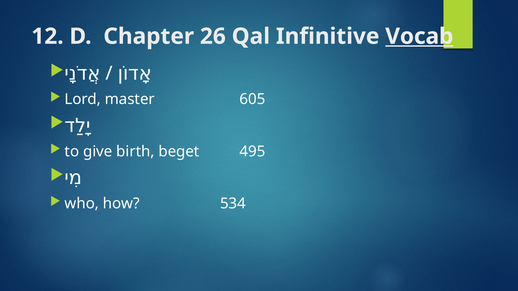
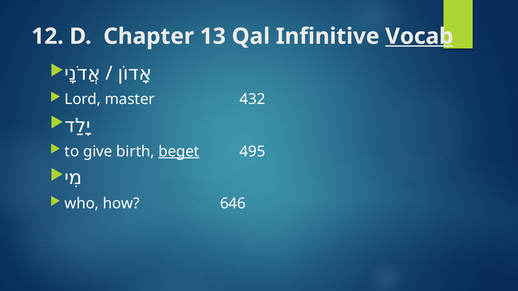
26: 26 -> 13 (213, 36)
605: 605 -> 432 (252, 99)
beget underline: none -> present (179, 152)
534: 534 -> 646 (233, 204)
